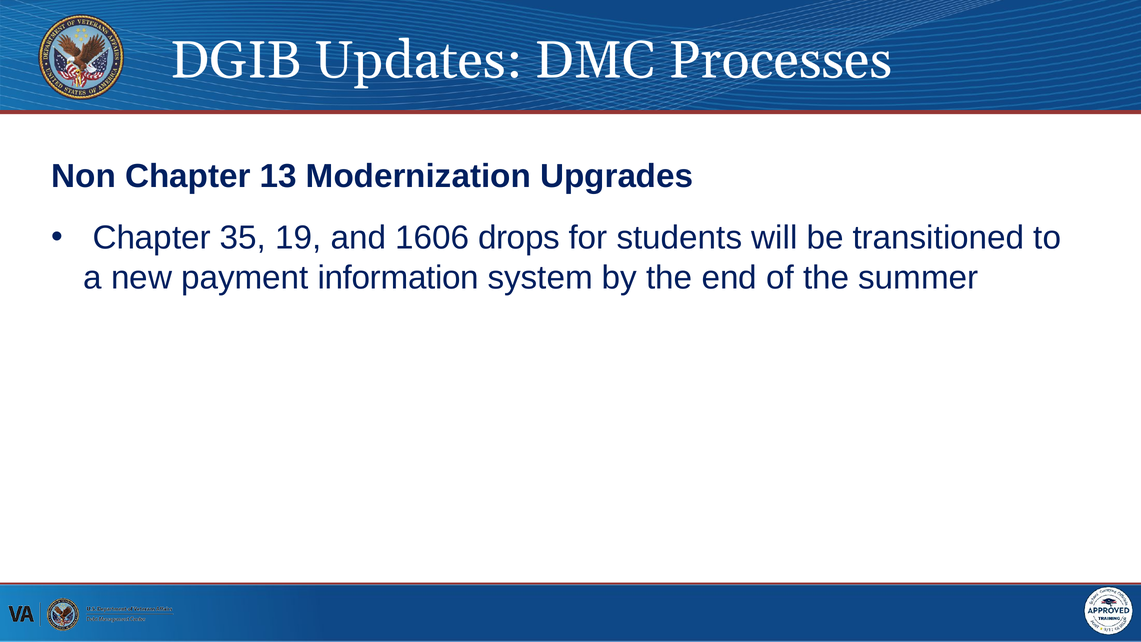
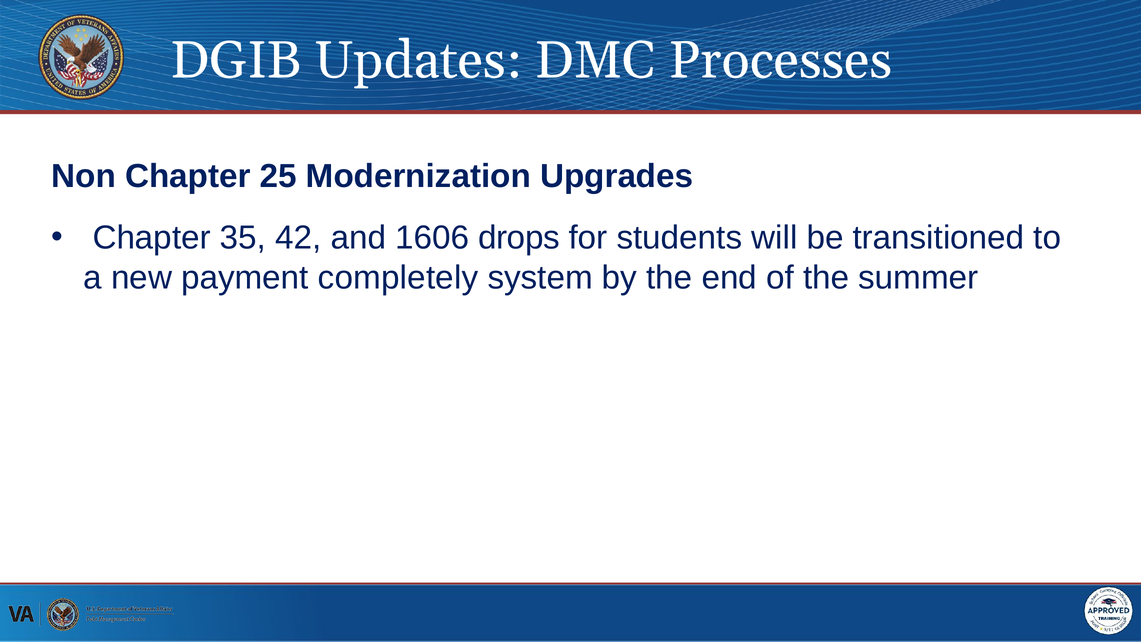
13: 13 -> 25 (278, 176)
19: 19 -> 42 (298, 238)
information: information -> completely (398, 278)
